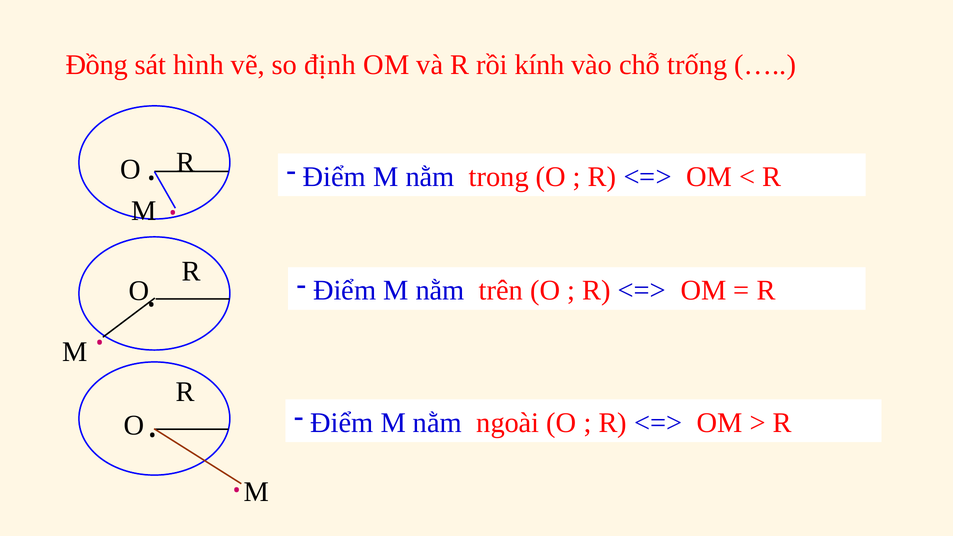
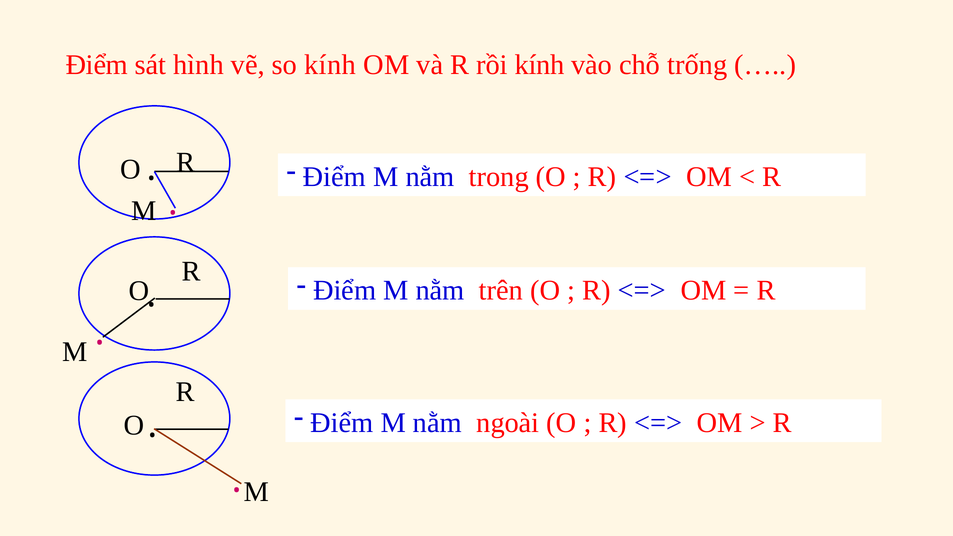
Đồng: Đồng -> Điểm (97, 65)
so định: định -> kính (330, 65)
